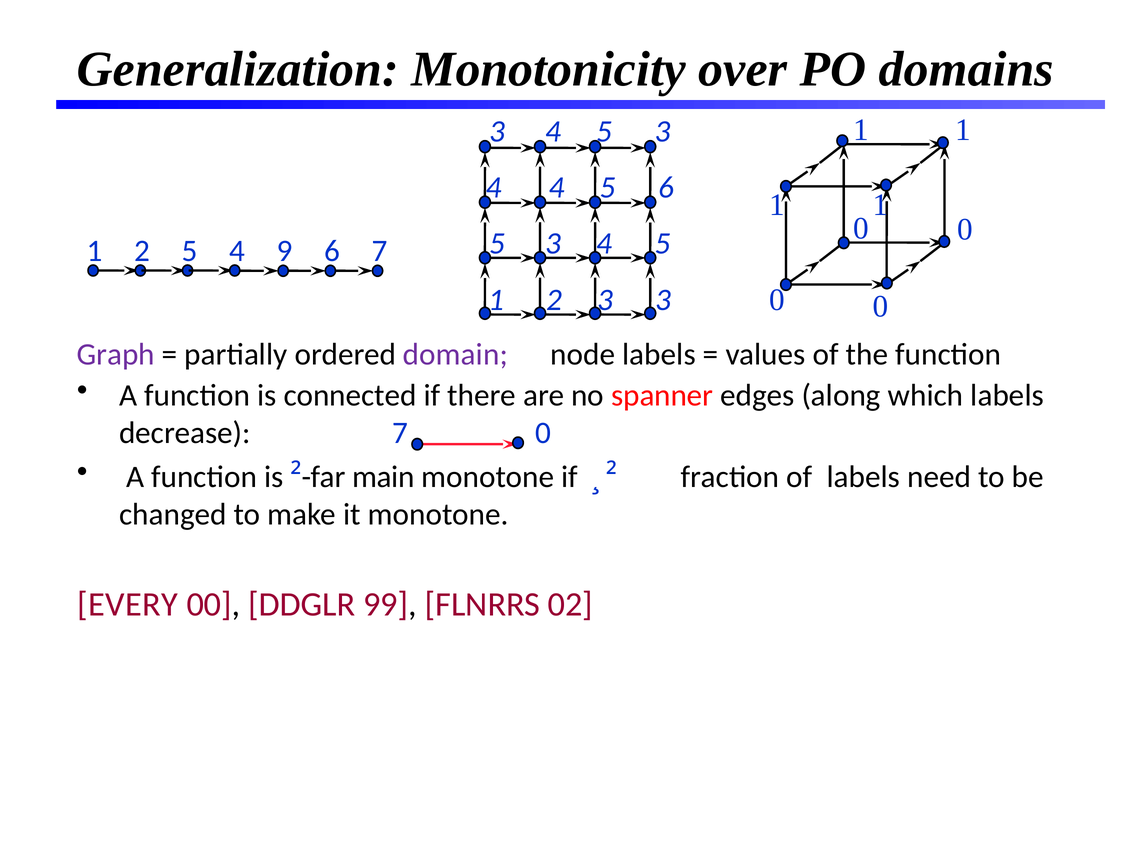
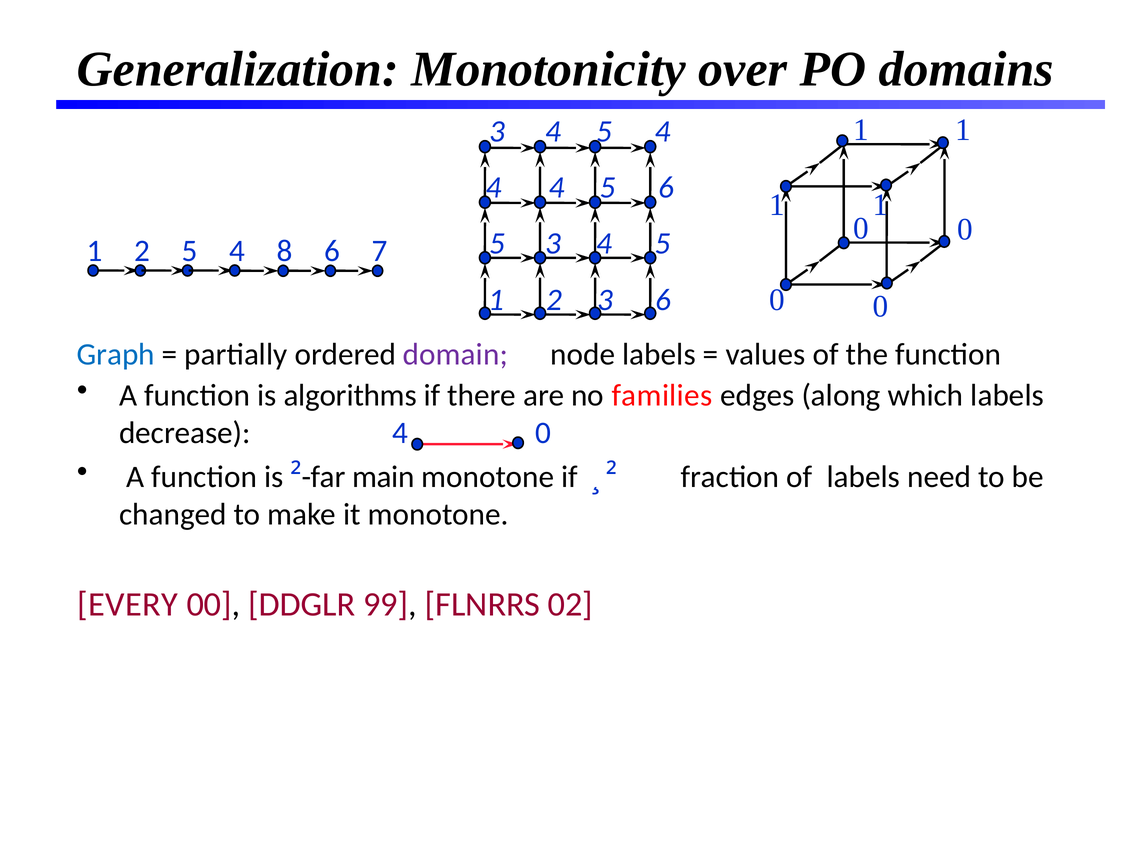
4 5 3: 3 -> 4 (662, 131)
9: 9 -> 8 (285, 251)
3 3: 3 -> 6 (663, 300)
Graph colour: purple -> blue (116, 354)
connected: connected -> algorithms (350, 396)
spanner: spanner -> families (662, 396)
decrease 7: 7 -> 4 (400, 433)
